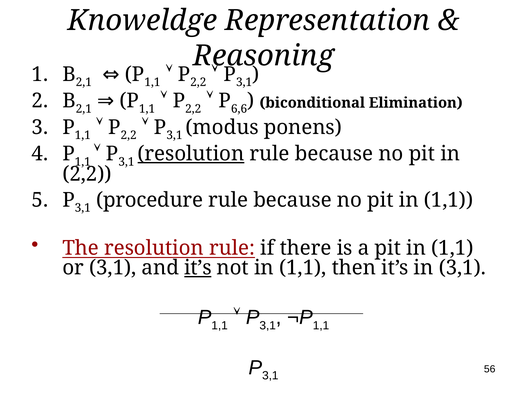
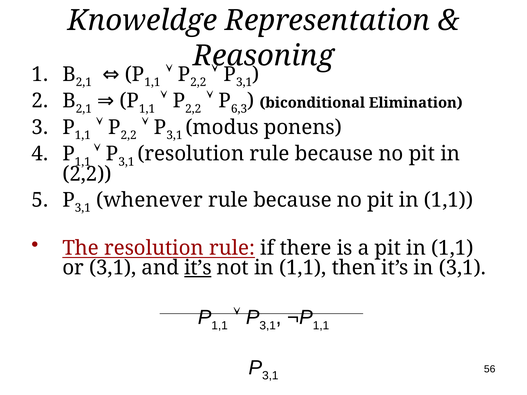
6,6: 6,6 -> 6,3 (239, 109)
resolution underline: present -> none (191, 154)
procedure: procedure -> whenever (149, 200)
